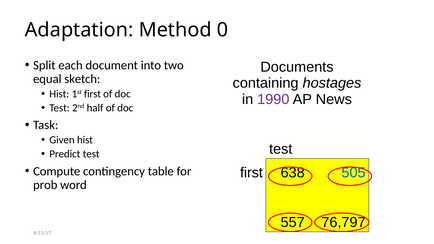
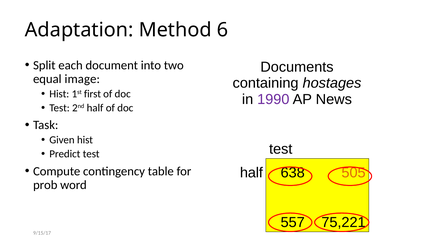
0: 0 -> 6 (223, 30)
sketch: sketch -> image (82, 79)
first: first -> half (251, 173)
505 colour: blue -> orange (354, 173)
76,797: 76,797 -> 75,221 (344, 222)
